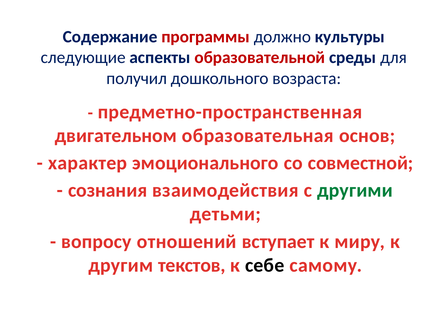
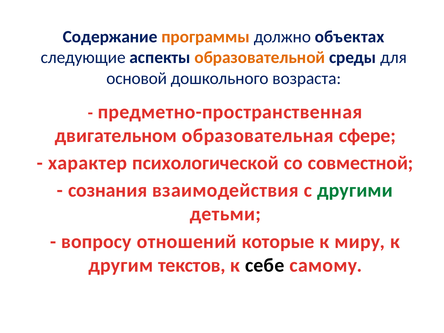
программы colour: red -> orange (206, 37)
культуры: культуры -> объектах (350, 37)
образовательной colour: red -> orange (260, 58)
получил: получил -> основой (137, 78)
основ: основ -> сфере (367, 136)
эмоционального: эмоционального -> психологической (205, 163)
вступает: вступает -> которые (278, 242)
